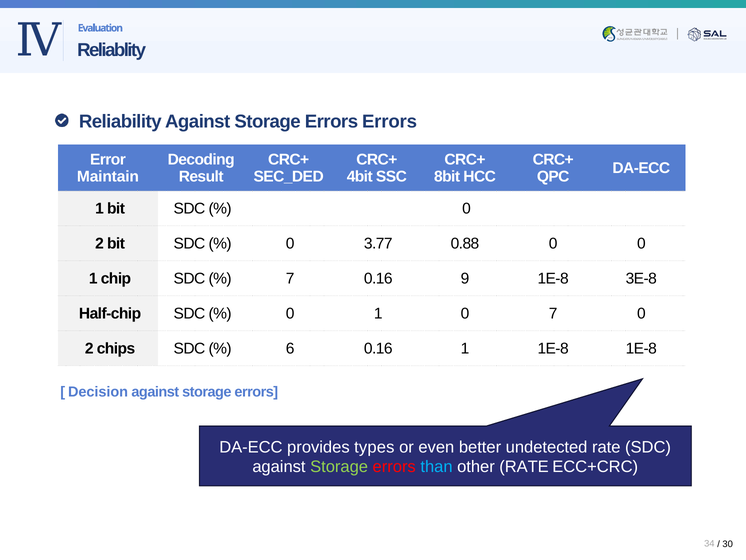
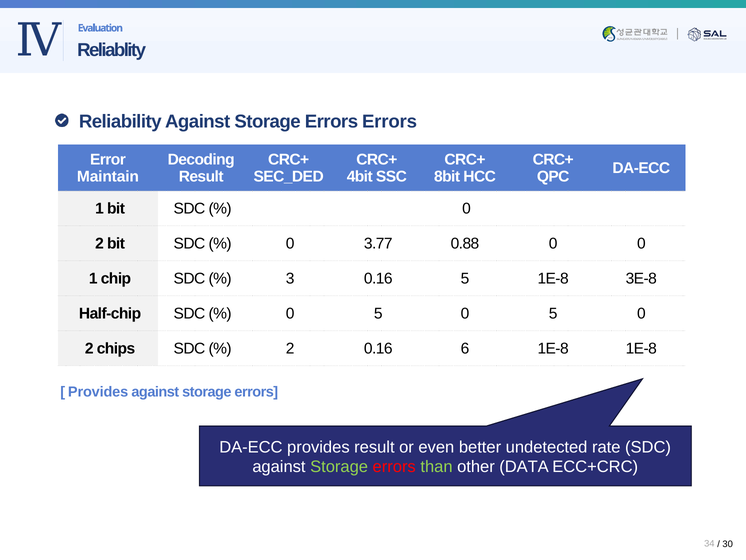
7: 7 -> 3 (290, 278)
0.16 9: 9 -> 5 (465, 278)
1: 1 -> 5 (378, 313)
7: 7 -> 5 (553, 313)
6: 6 -> 2 (290, 348)
0.16 1: 1 -> 6 (465, 348)
Decision: Decision -> Provides (98, 392)
provides types: types -> result (374, 447)
than colour: light blue -> light green (437, 467)
other RATE: RATE -> DATA (524, 467)
